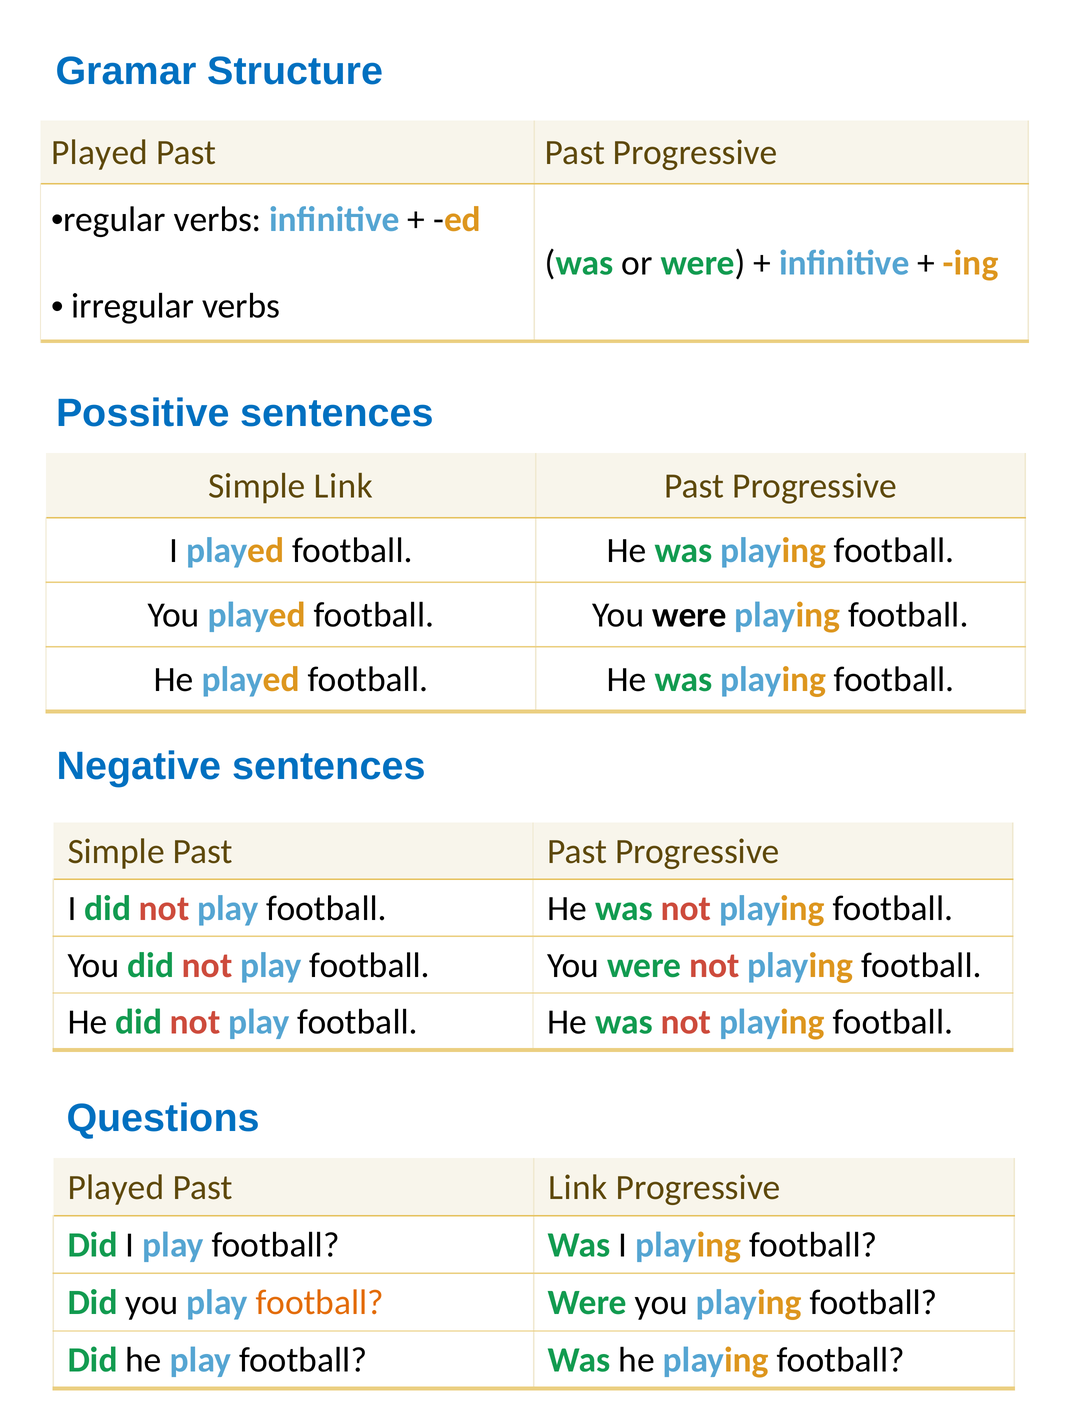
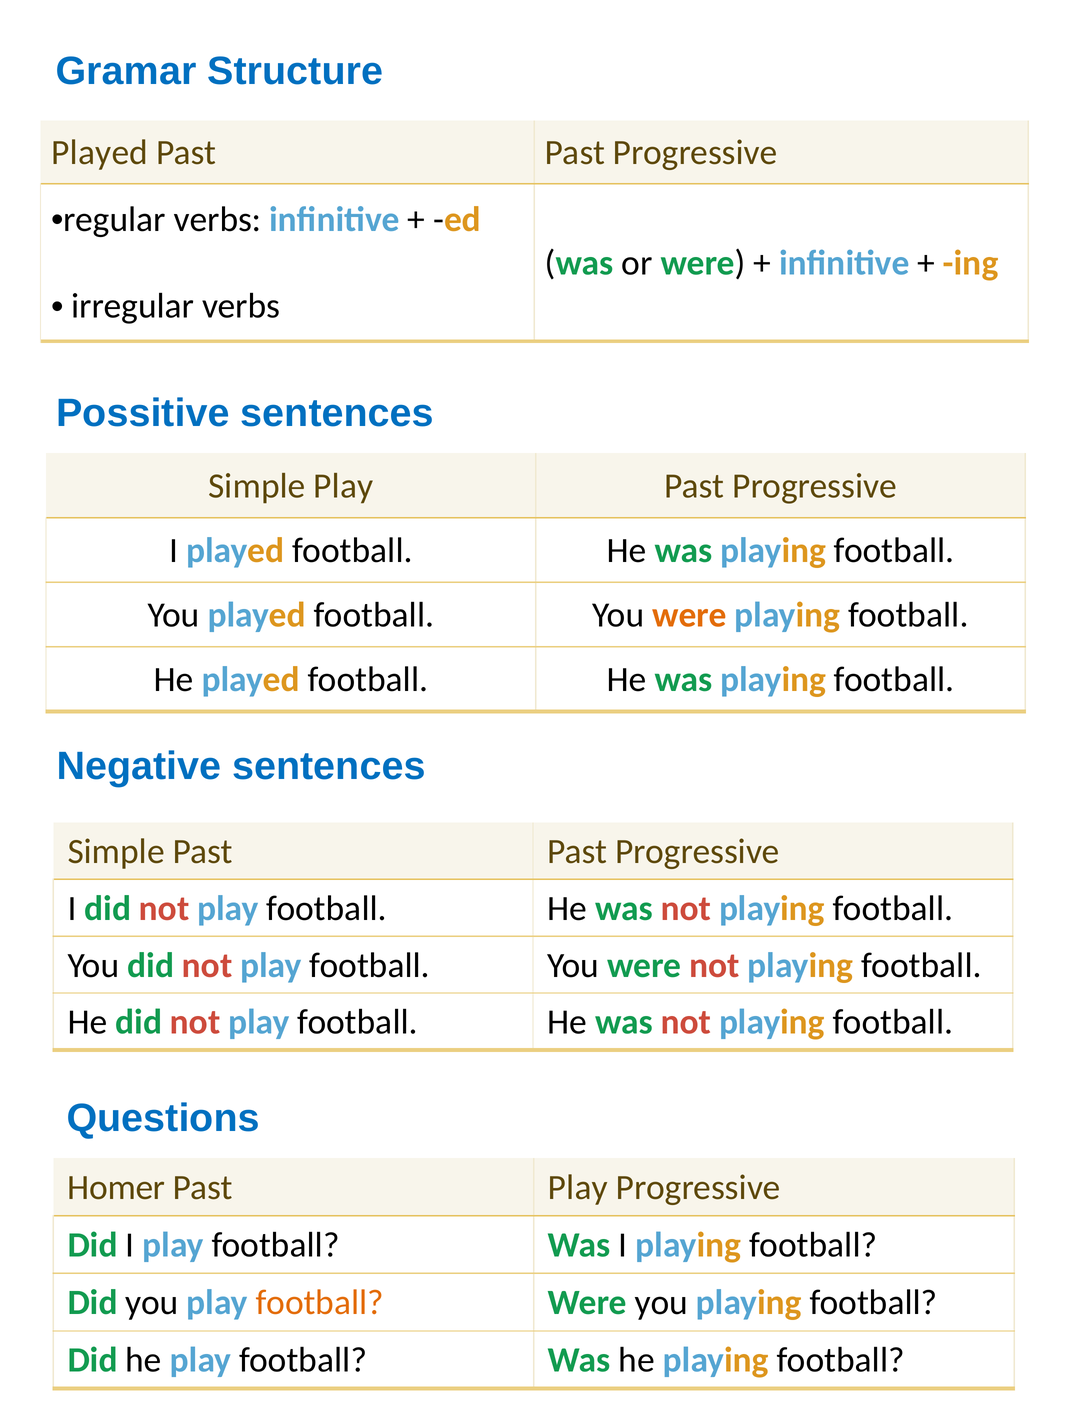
Simple Link: Link -> Play (343, 486)
were colour: black -> orange (690, 615)
Played: Played -> Homer (116, 1188)
Past Link: Link -> Play (578, 1188)
